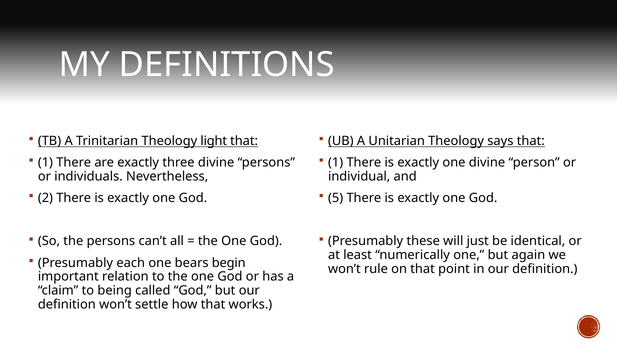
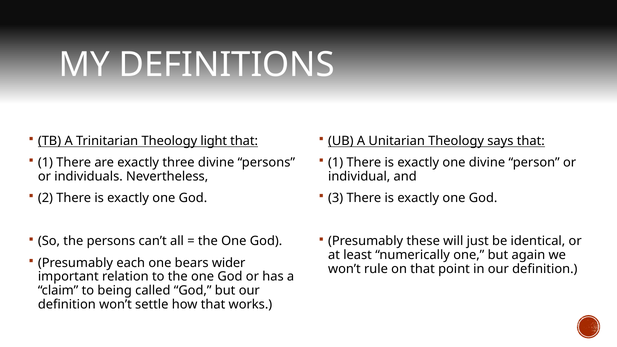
5: 5 -> 3 (336, 198)
begin: begin -> wider (229, 263)
